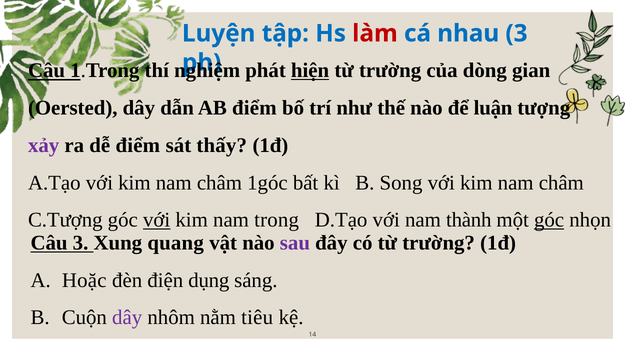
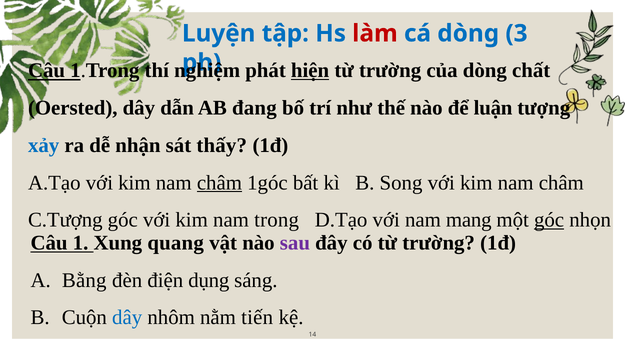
cá nhau: nhau -> dòng (468, 33)
gian: gian -> chất (531, 71)
AB điểm: điểm -> đang (254, 108)
xảy colour: purple -> blue (44, 146)
dễ điểm: điểm -> nhận (138, 146)
châm underline: none -> present (219, 183)
với underline: present -> none (157, 220)
thành: thành -> mang (469, 220)
Câu 3: 3 -> 1 (81, 243)
Hoặc: Hoặc -> Bằng (84, 281)
dây colour: purple -> blue (127, 318)
tiêu: tiêu -> tiến (257, 318)
